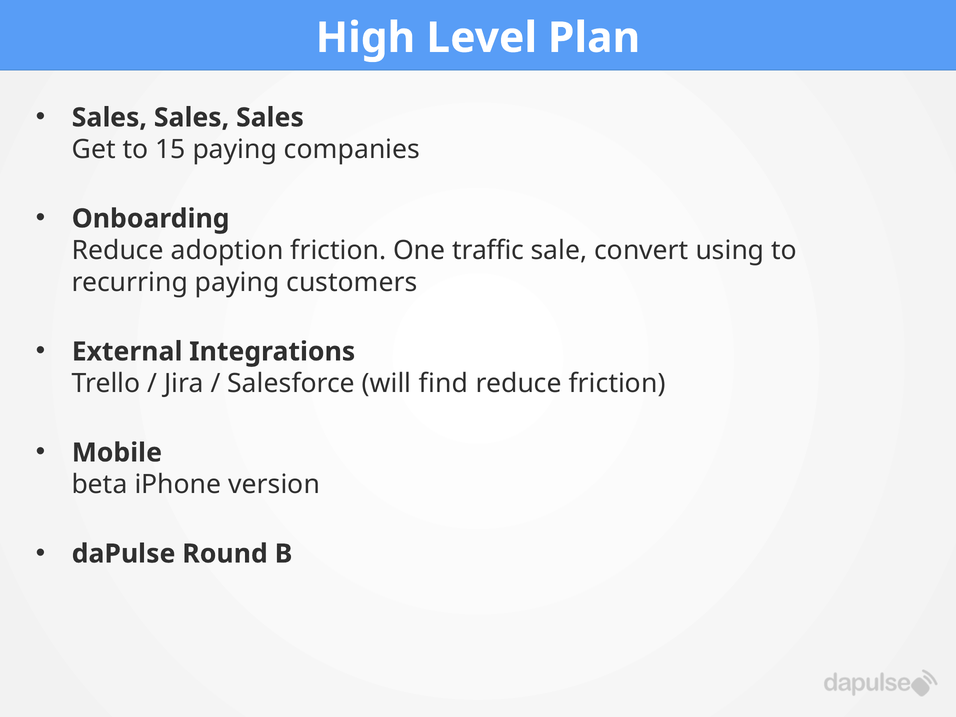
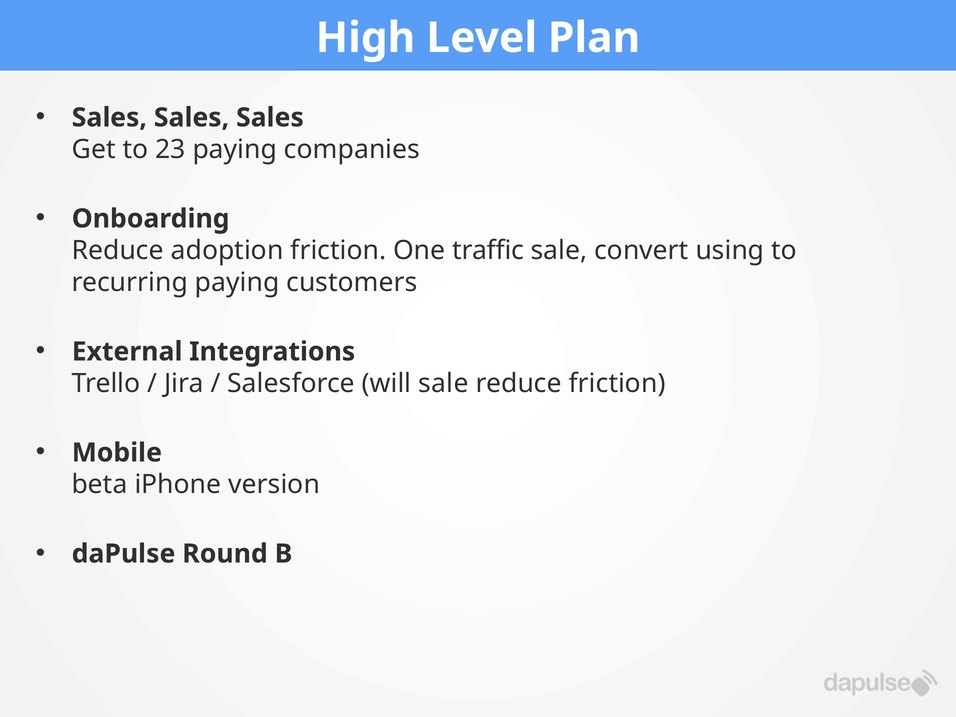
15: 15 -> 23 (170, 150)
will find: find -> sale (443, 384)
